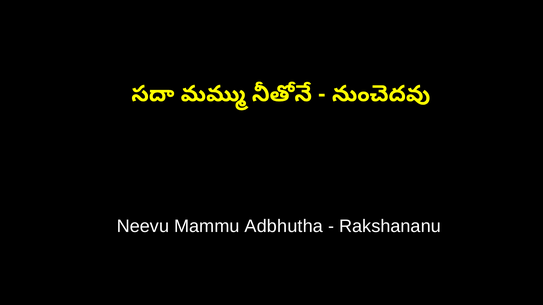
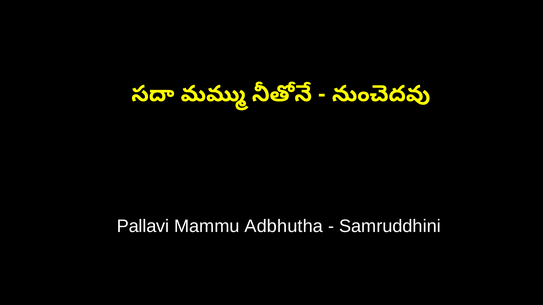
Neevu: Neevu -> Pallavi (143, 227)
Rakshananu: Rakshananu -> Samruddhini (390, 227)
